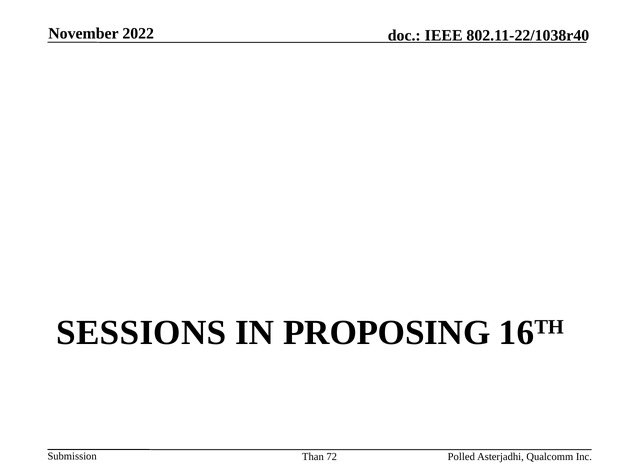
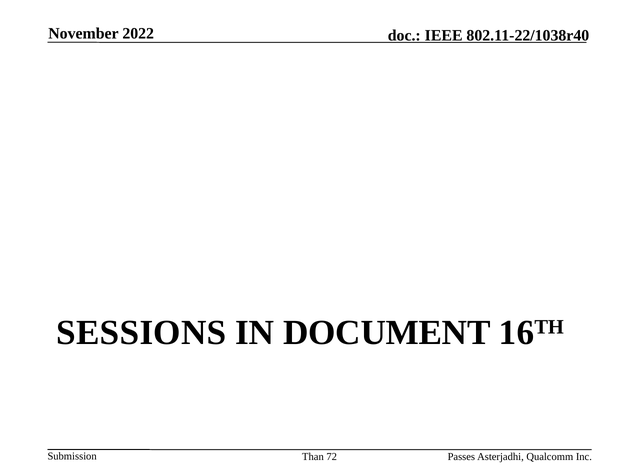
PROPOSING: PROPOSING -> DOCUMENT (387, 332)
Polled: Polled -> Passes (461, 456)
